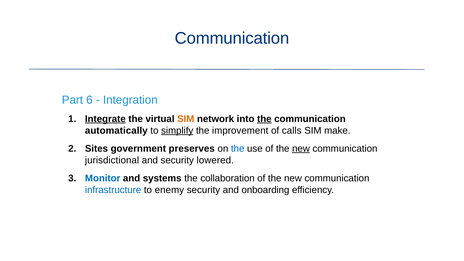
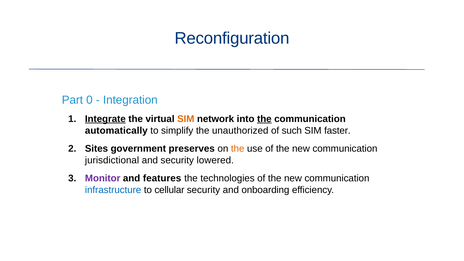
Communication: Communication -> Reconfiguration (232, 38)
6: 6 -> 0 (89, 100)
simplify underline: present -> none (177, 131)
improvement: improvement -> unauthorized (240, 131)
calls: calls -> such (292, 131)
make: make -> faster (337, 131)
the colour: blue -> orange (238, 149)
new underline: present -> none (301, 149)
Monitor colour: blue -> purple (103, 178)
systems: systems -> features (162, 178)
collaboration: collaboration -> technologies (228, 178)
enemy: enemy -> cellular (169, 190)
